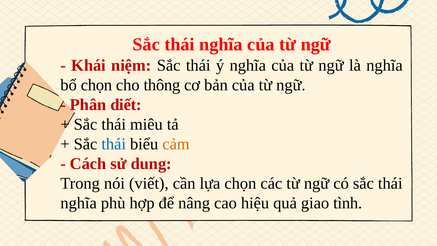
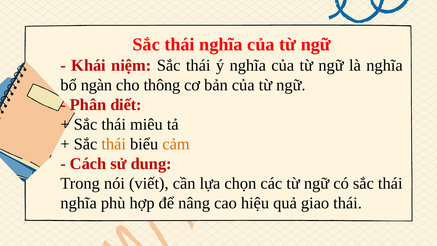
bổ chọn: chọn -> ngàn (96, 85)
thái colour: blue -> orange (114, 144)
giao tình: tình -> thái (348, 203)
